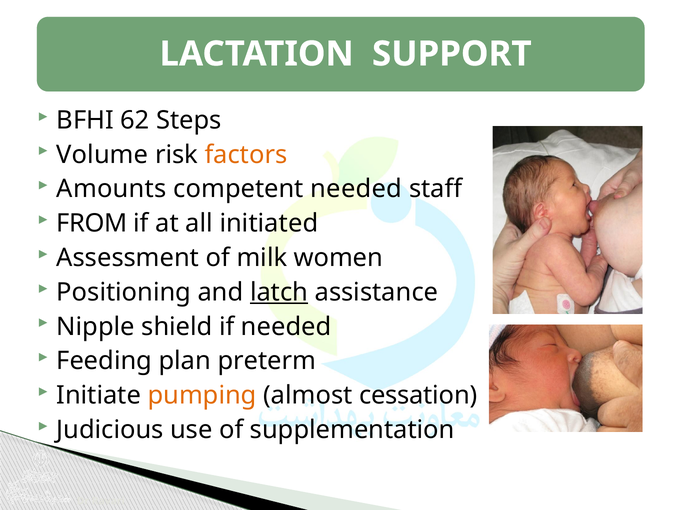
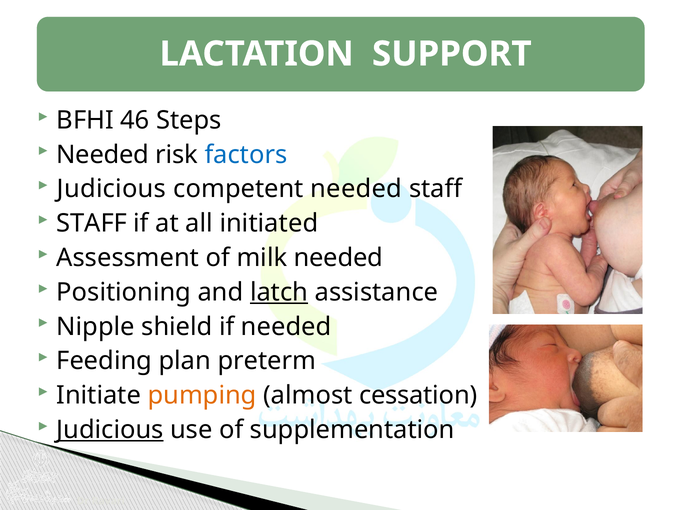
62: 62 -> 46 (135, 120)
Volume: Volume -> Needed (103, 155)
factors colour: orange -> blue (246, 155)
Amounts: Amounts -> Judicious (112, 189)
FROM: FROM -> STAFF (92, 223)
milk women: women -> needed (338, 258)
Judicious underline: none -> present (110, 430)
